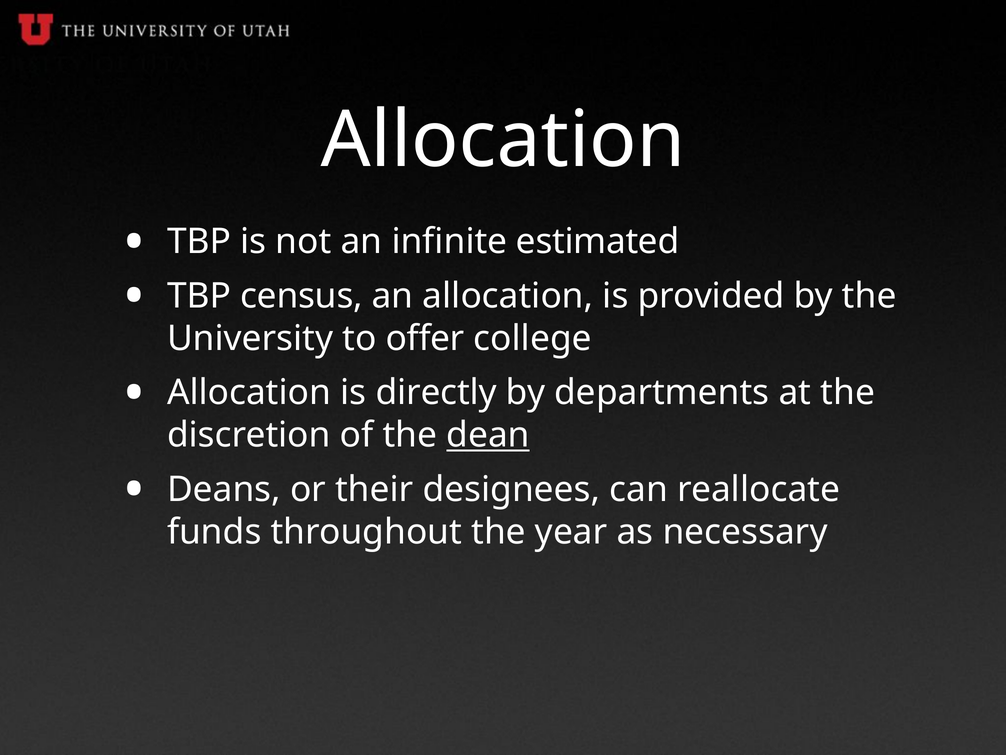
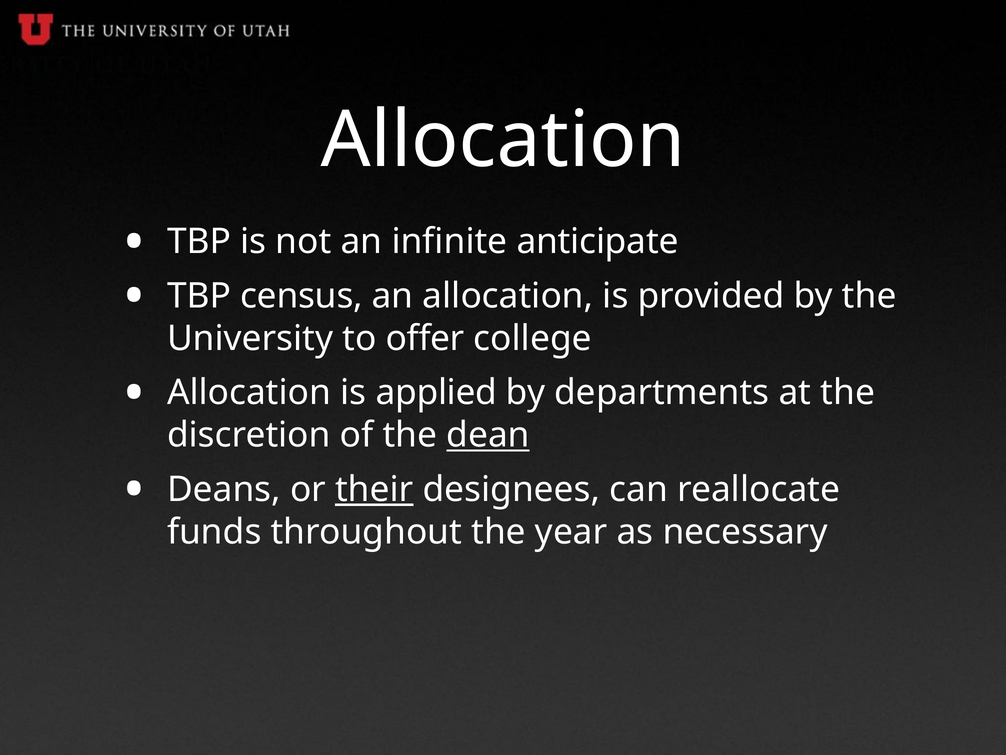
estimated: estimated -> anticipate (598, 242)
directly: directly -> applied (436, 392)
their underline: none -> present (374, 489)
